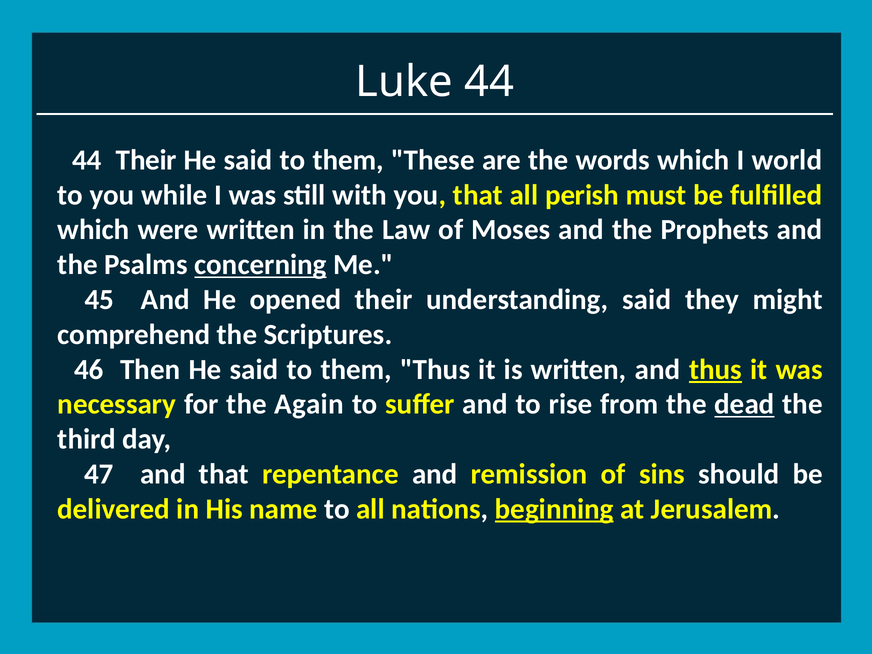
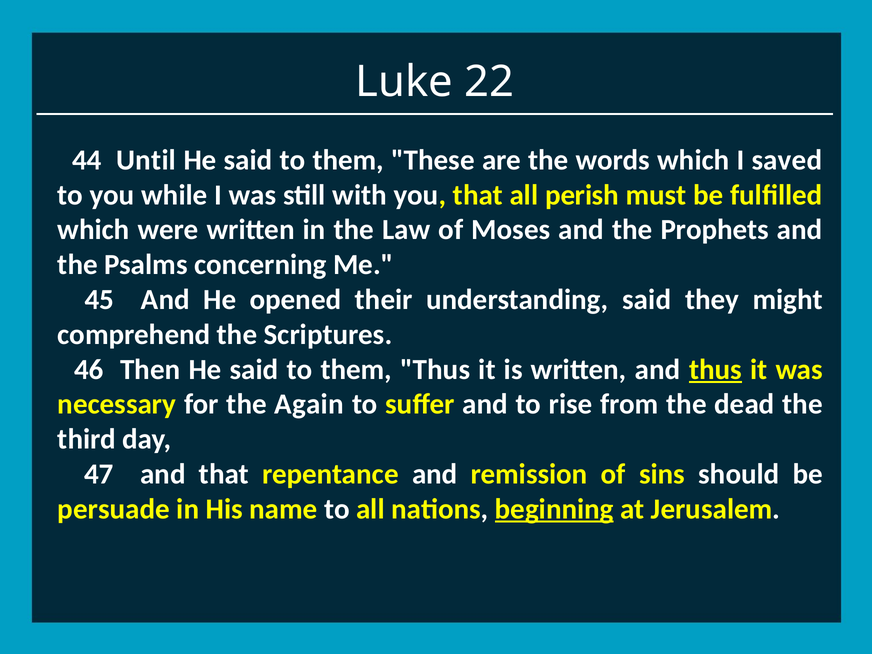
Luke 44: 44 -> 22 (489, 82)
44 Their: Their -> Until (146, 160)
world: world -> saved (787, 160)
concerning underline: present -> none (260, 265)
dead underline: present -> none (744, 404)
delivered: delivered -> persuade (114, 509)
